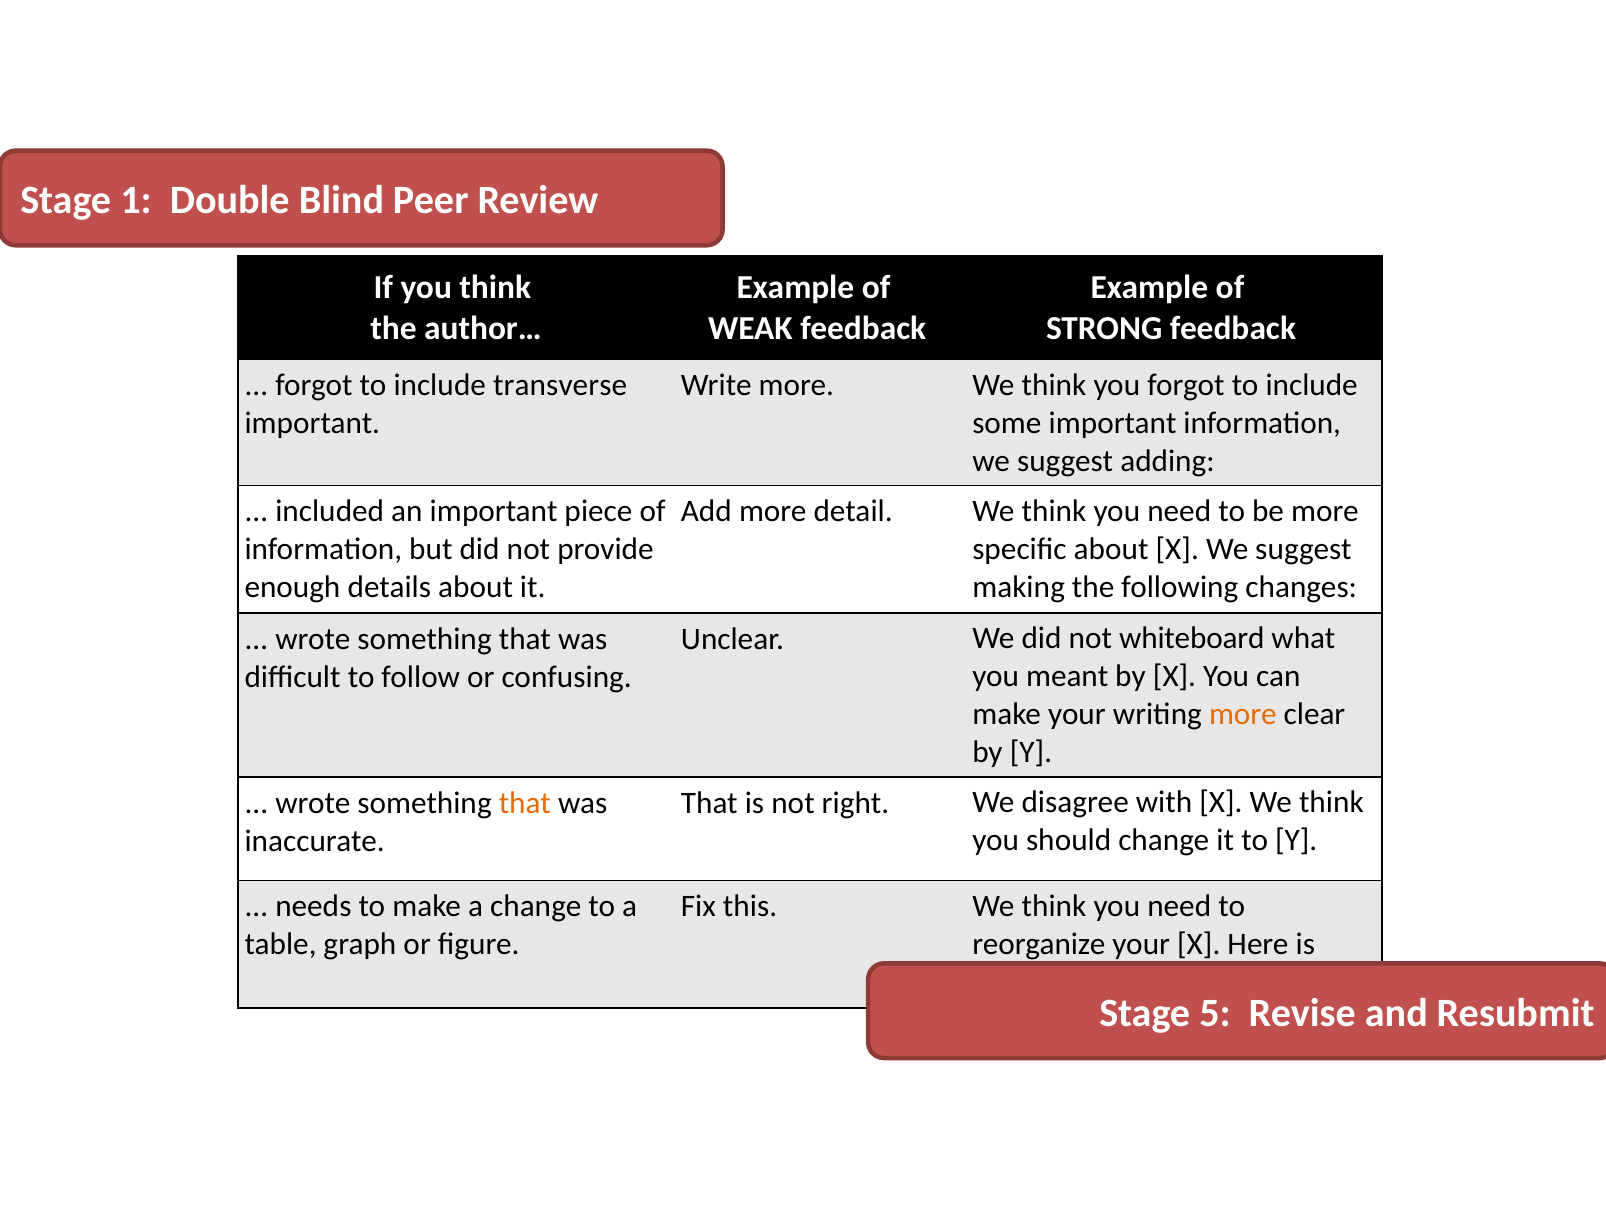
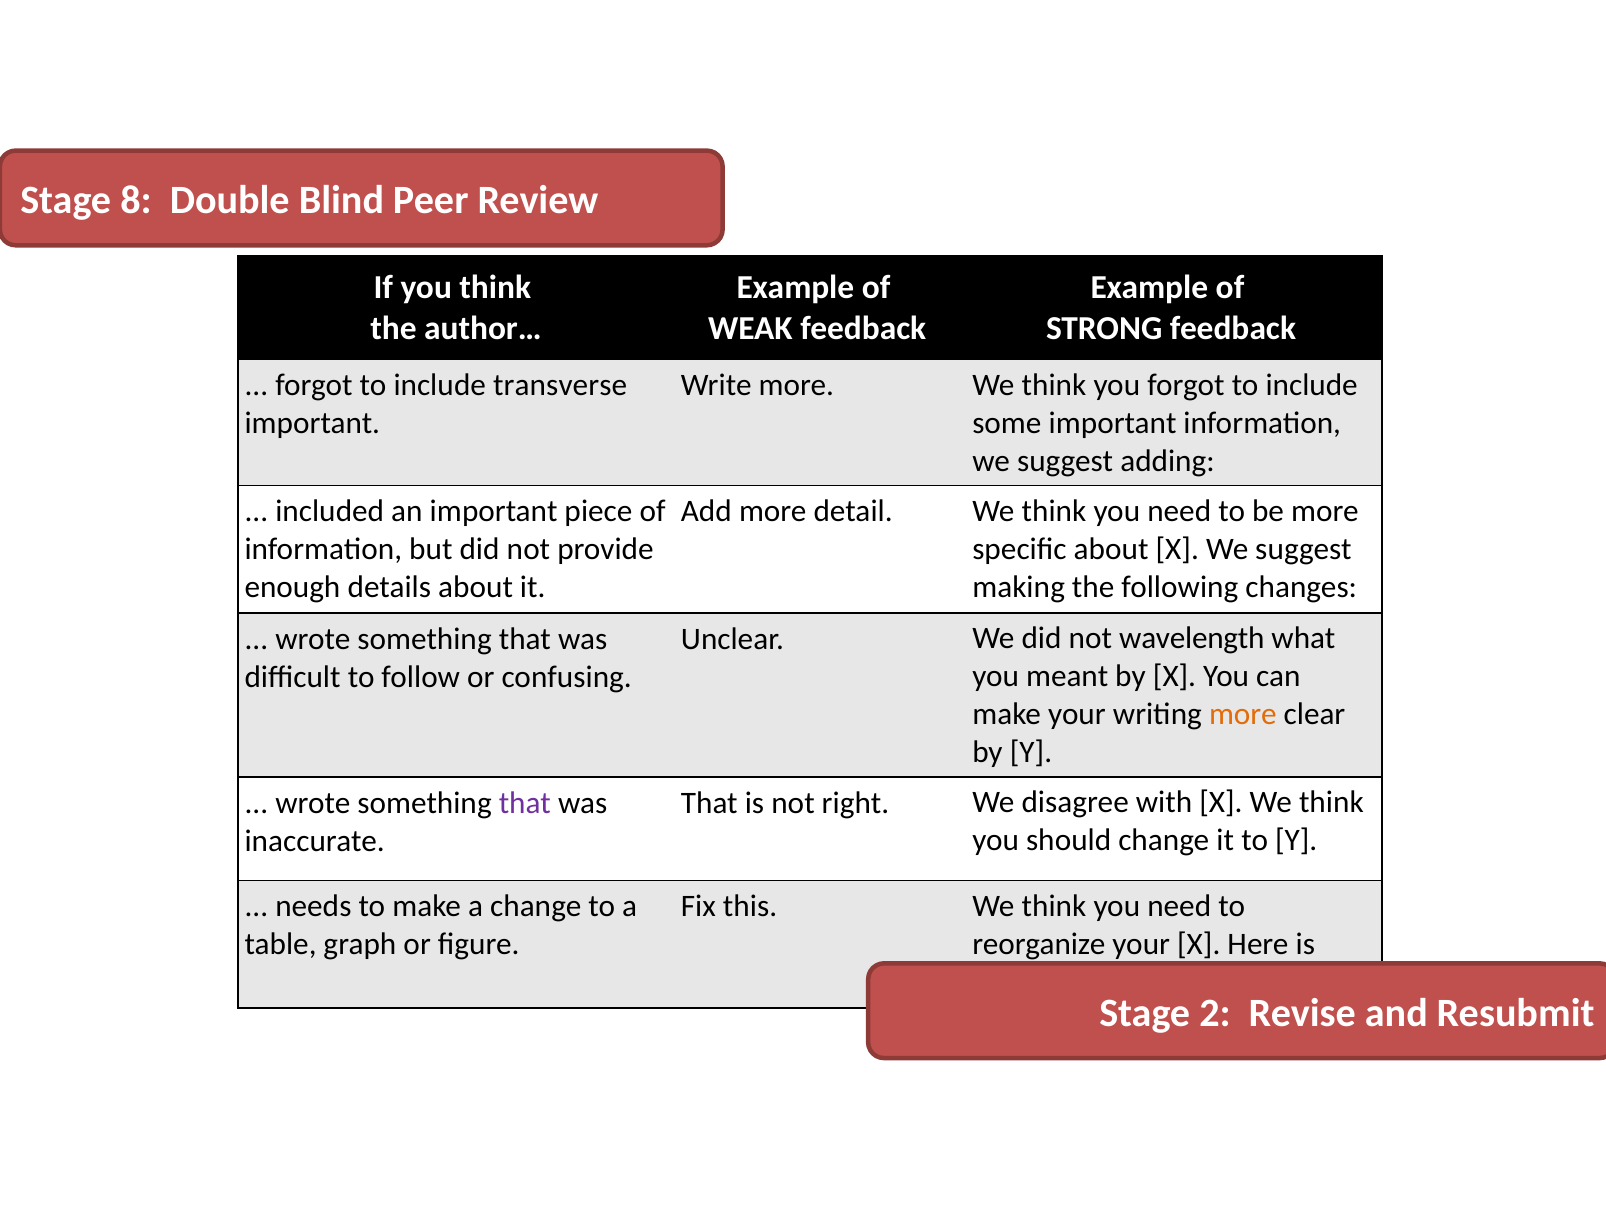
1: 1 -> 8 (136, 201)
whiteboard: whiteboard -> wavelength (1192, 638)
that colour: orange -> purple (525, 803)
5: 5 -> 2 (1215, 1013)
